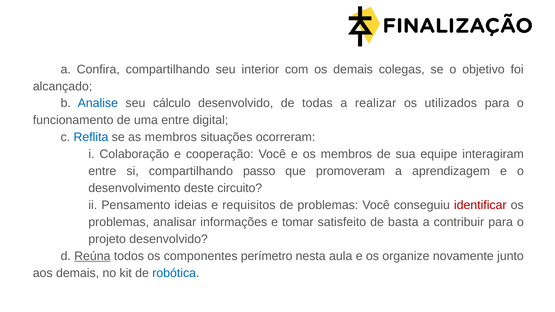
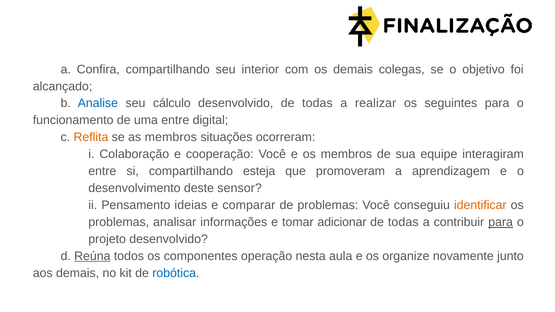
utilizados: utilizados -> seguintes (451, 103)
Reflita colour: blue -> orange (91, 137)
passo: passo -> esteja (259, 171)
circuito: circuito -> sensor (240, 188)
requisitos: requisitos -> comparar (249, 205)
identificar colour: red -> orange (480, 205)
satisfeito: satisfeito -> adicionar (342, 222)
basta: basta -> todas (403, 222)
para underline: none -> present (501, 222)
perímetro: perímetro -> operação (267, 256)
